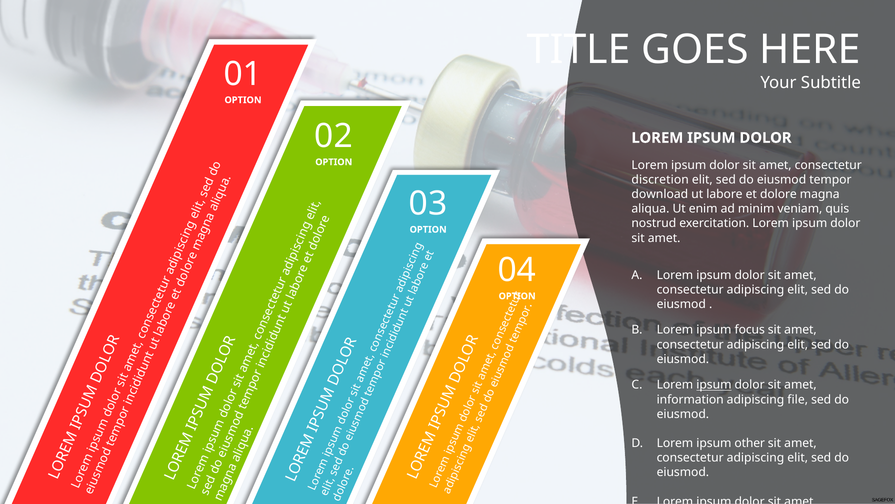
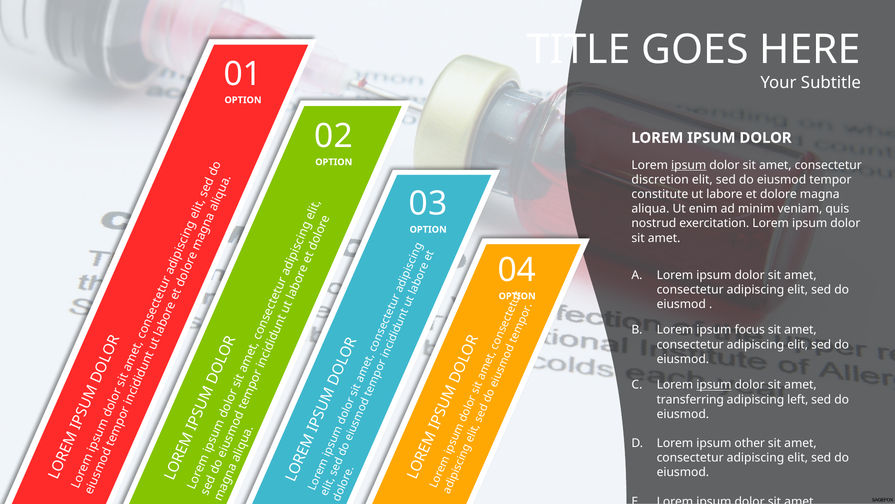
ipsum underline: none -> present (689, 165)
download: download -> constitute (660, 194)
information: information -> transferring (690, 399)
file: file -> left (798, 399)
